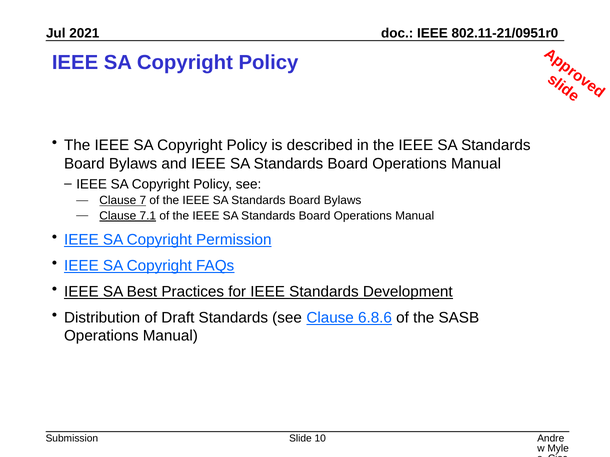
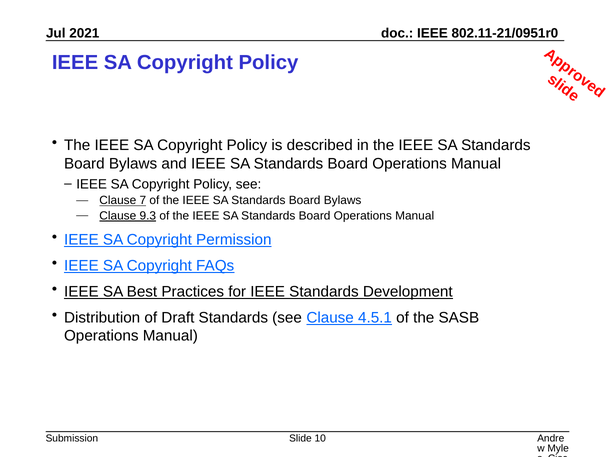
7.1: 7.1 -> 9.3 (148, 216)
6.8.6: 6.8.6 -> 4.5.1 (375, 318)
